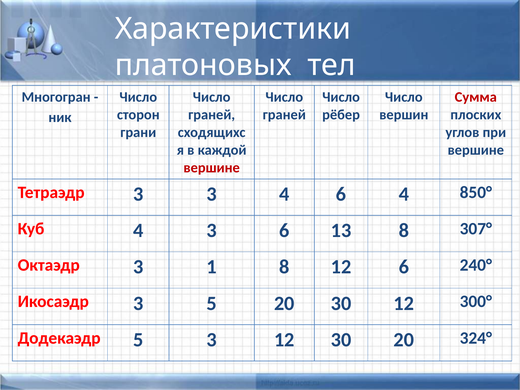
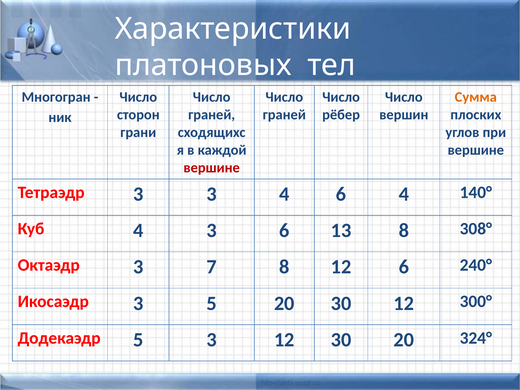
Сумма colour: red -> orange (476, 97)
850°: 850° -> 140° (476, 192)
307°: 307° -> 308° (476, 229)
1: 1 -> 7 (212, 267)
